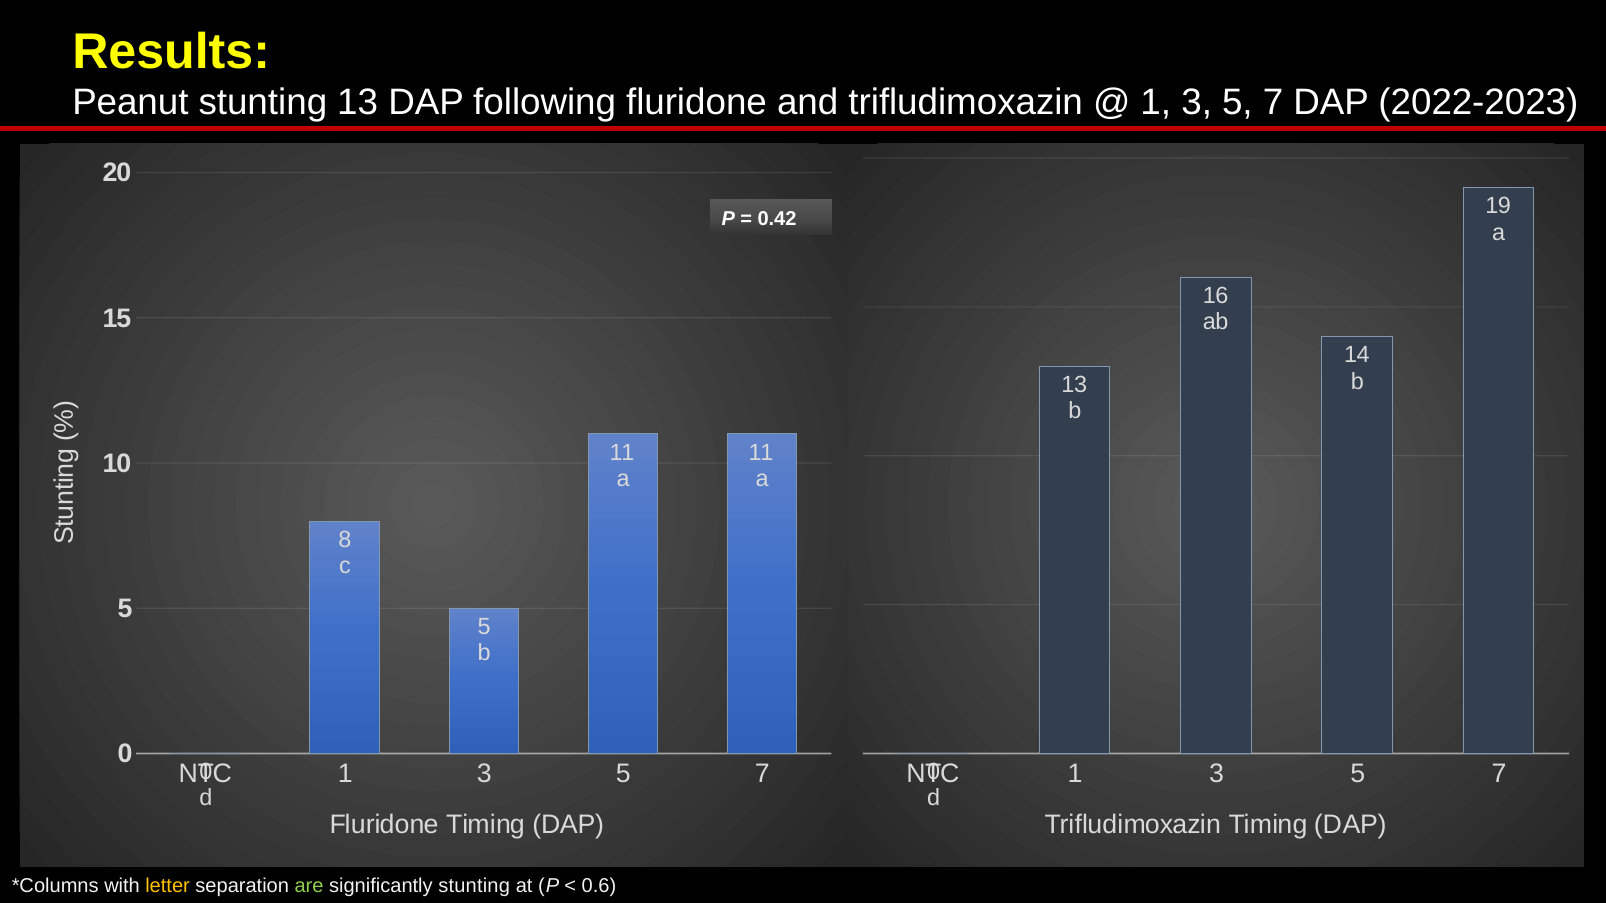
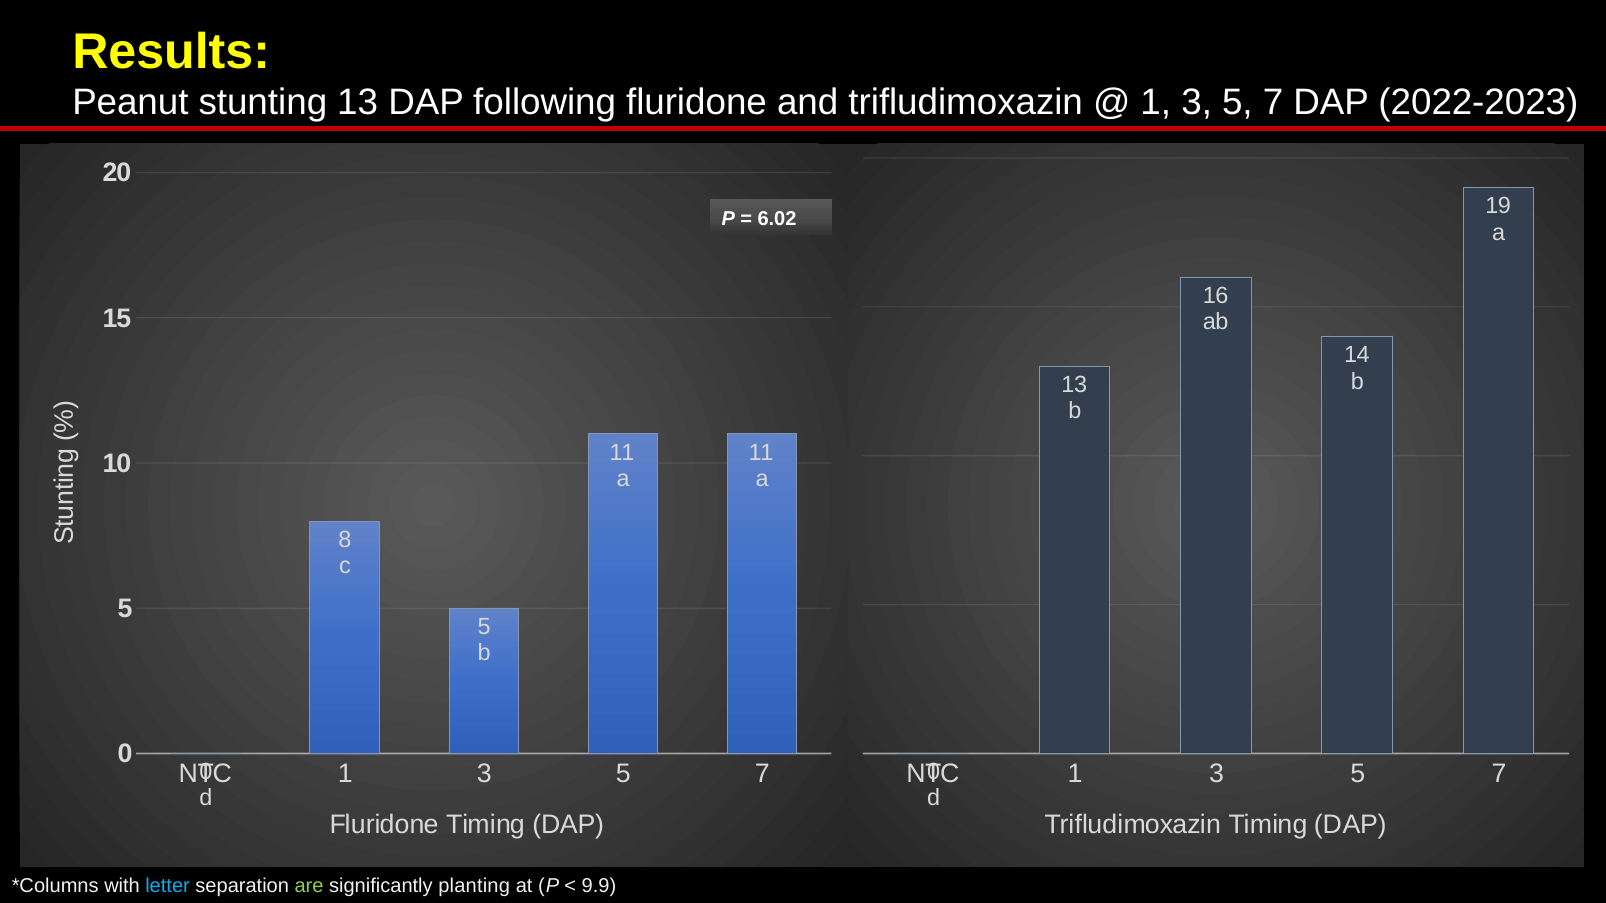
0.42: 0.42 -> 6.02 (777, 219)
letter colour: yellow -> light blue (168, 886)
significantly stunting: stunting -> planting (474, 886)
0.6: 0.6 -> 9.9 (599, 886)
